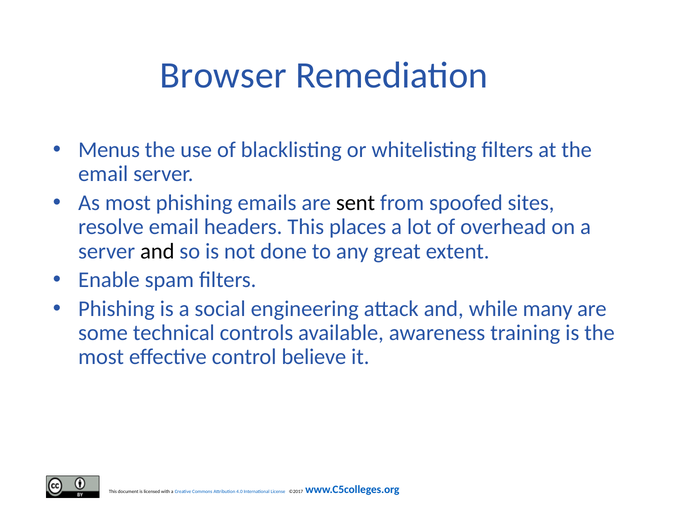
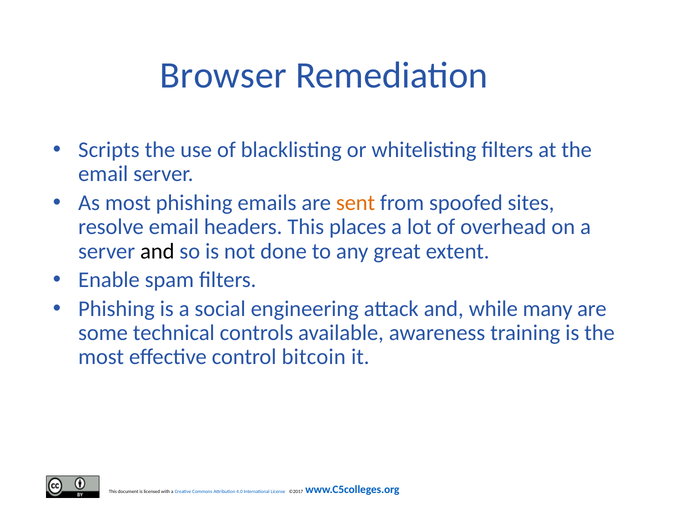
Menus: Menus -> Scripts (109, 150)
sent colour: black -> orange (356, 203)
believe: believe -> bitcoin (314, 357)
